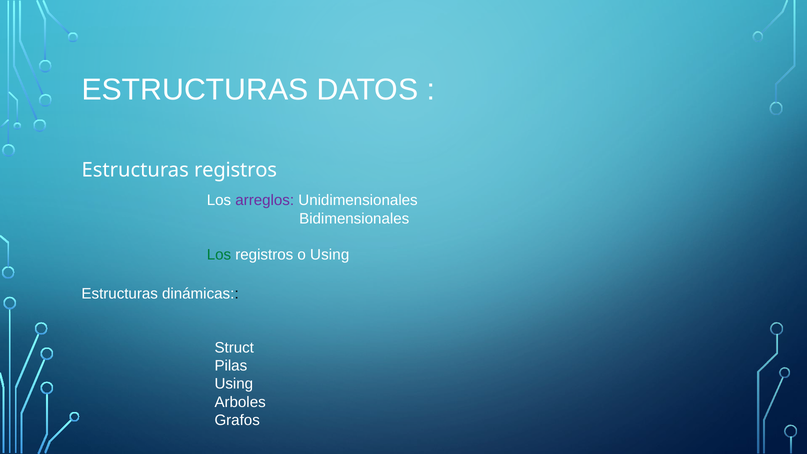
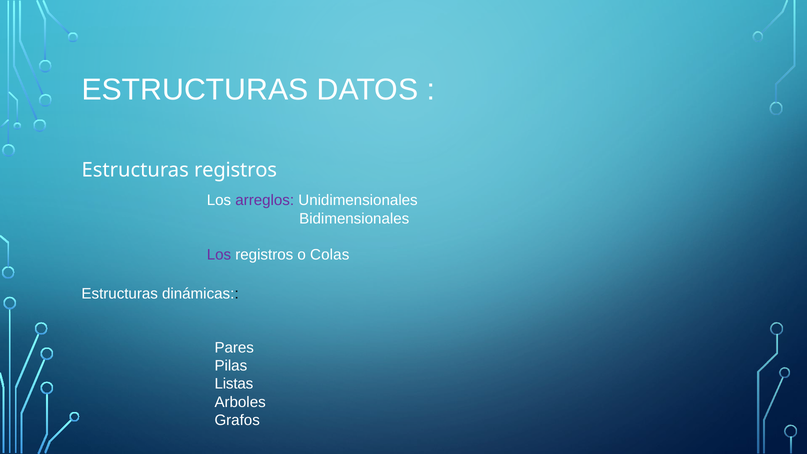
Los colour: green -> purple (219, 255)
o Using: Using -> Colas (330, 255)
Struct: Struct -> Pares (234, 348)
Using: Using -> Listas (234, 384)
